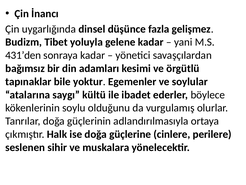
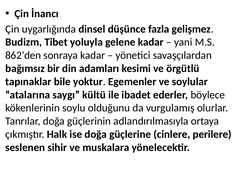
431’den: 431’den -> 862’den (23, 55)
